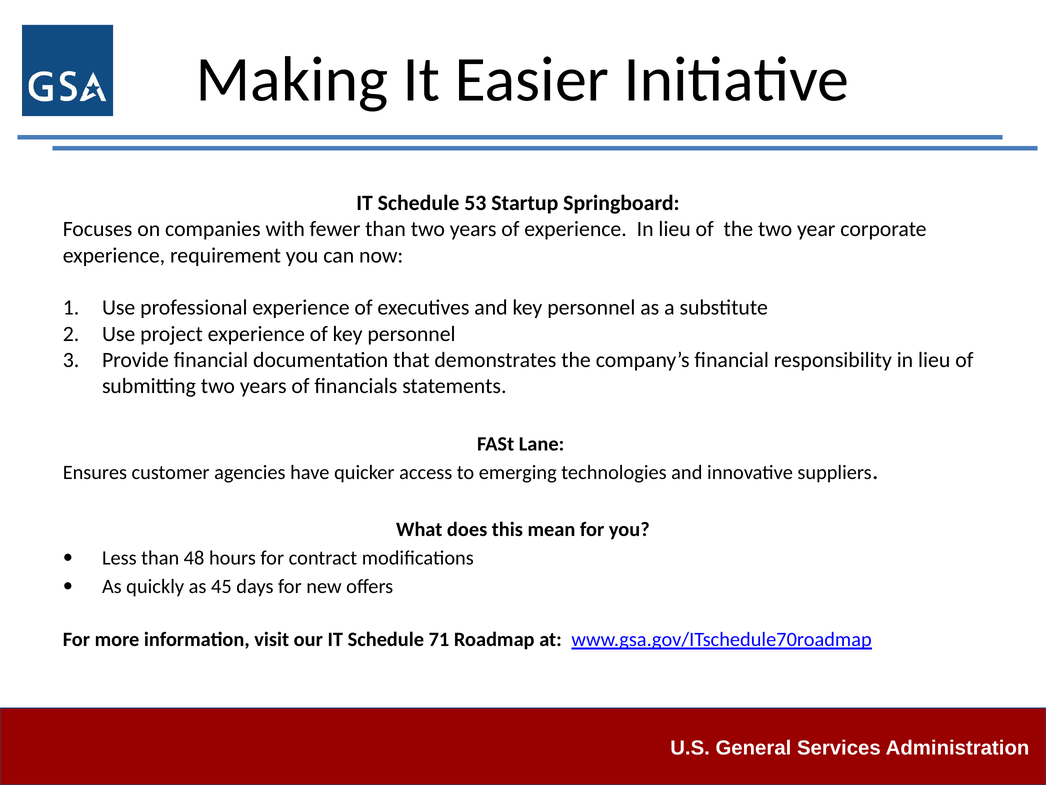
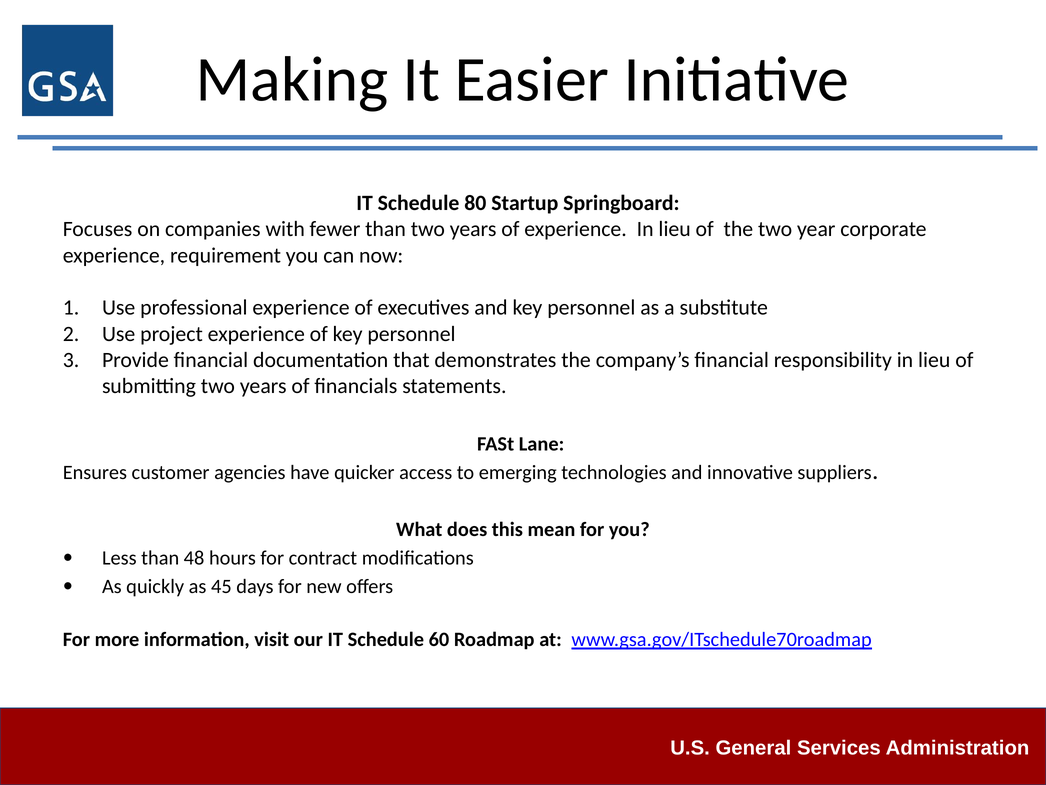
53: 53 -> 80 (475, 203)
71: 71 -> 60 (439, 639)
